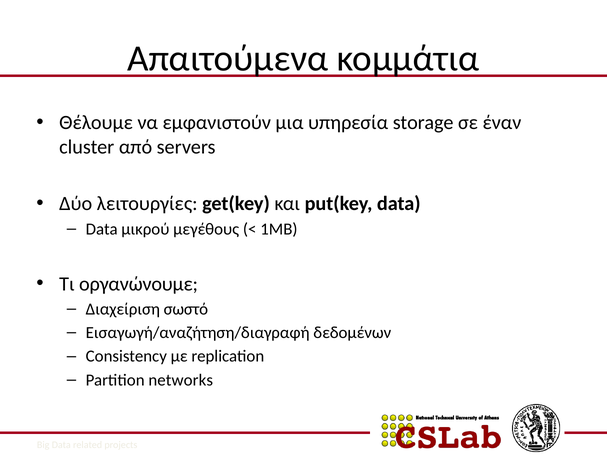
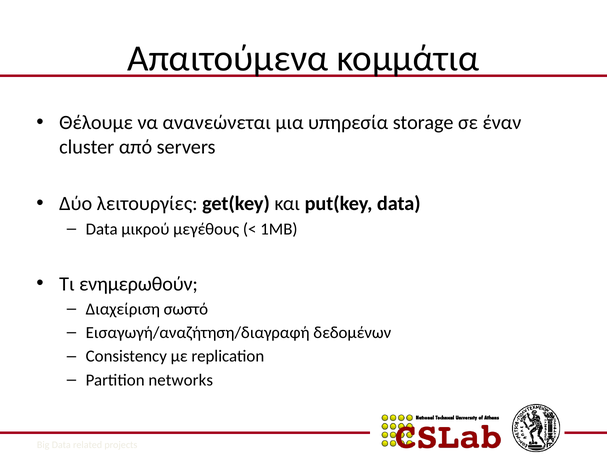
εμφανιστούν: εμφανιστούν -> ανανεώνεται (217, 123)
οργανώνουμε: οργανώνουμε -> ενημερωθούν (139, 284)
